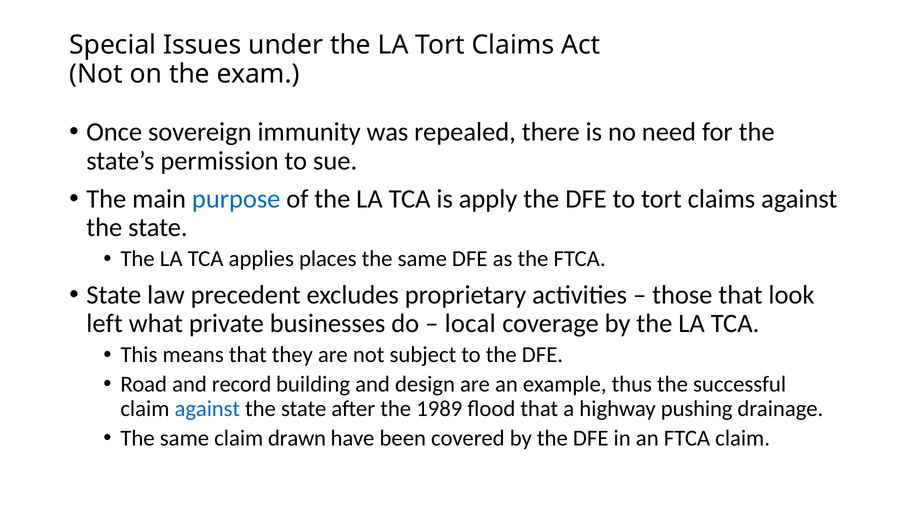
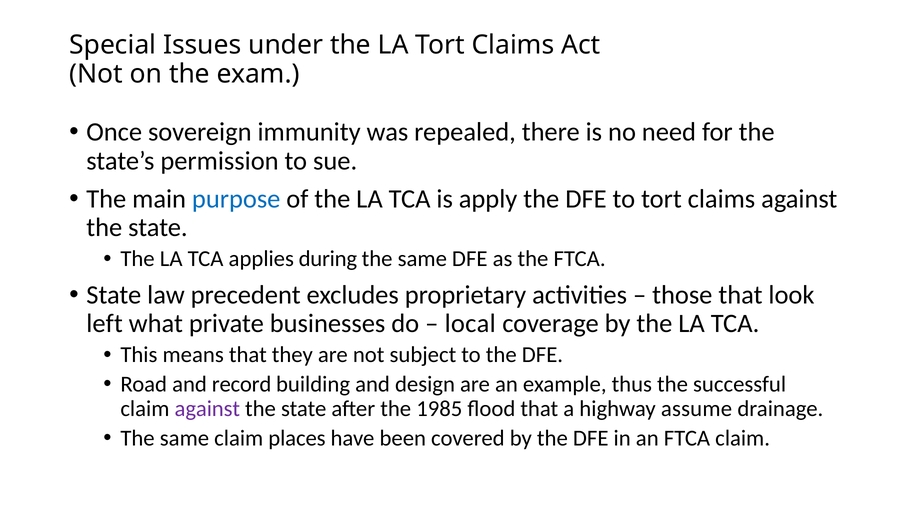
places: places -> during (328, 259)
against colour: blue -> purple (207, 408)
1989: 1989 -> 1985 (439, 408)
pushing: pushing -> assume (696, 408)
drawn: drawn -> places (297, 438)
